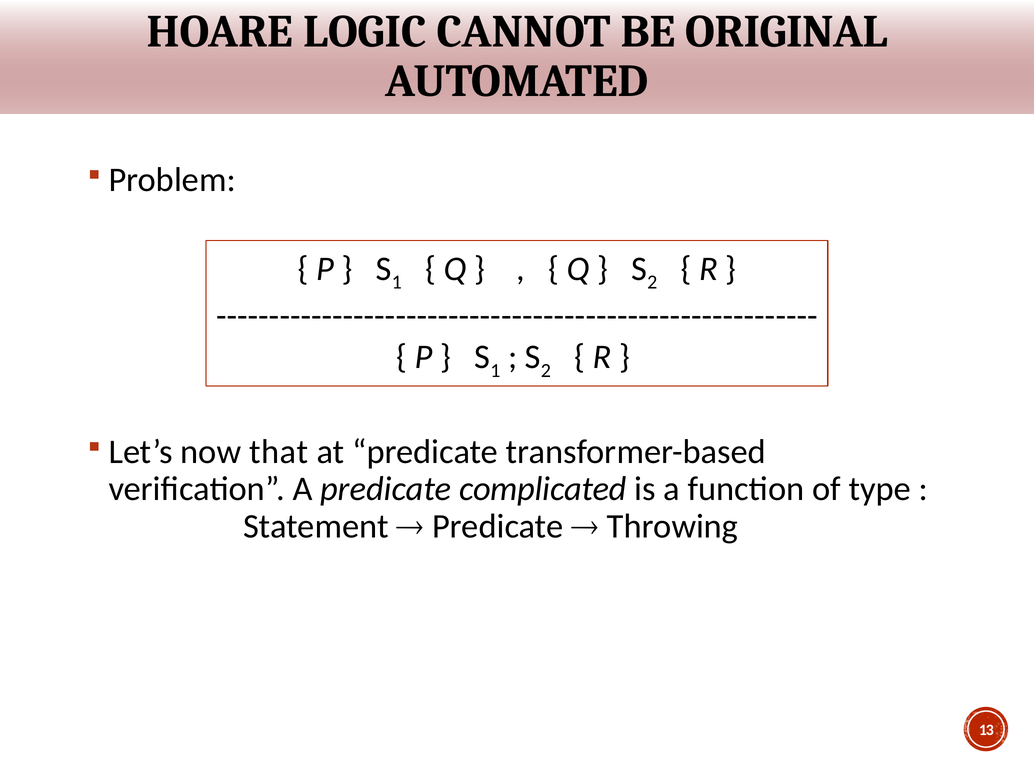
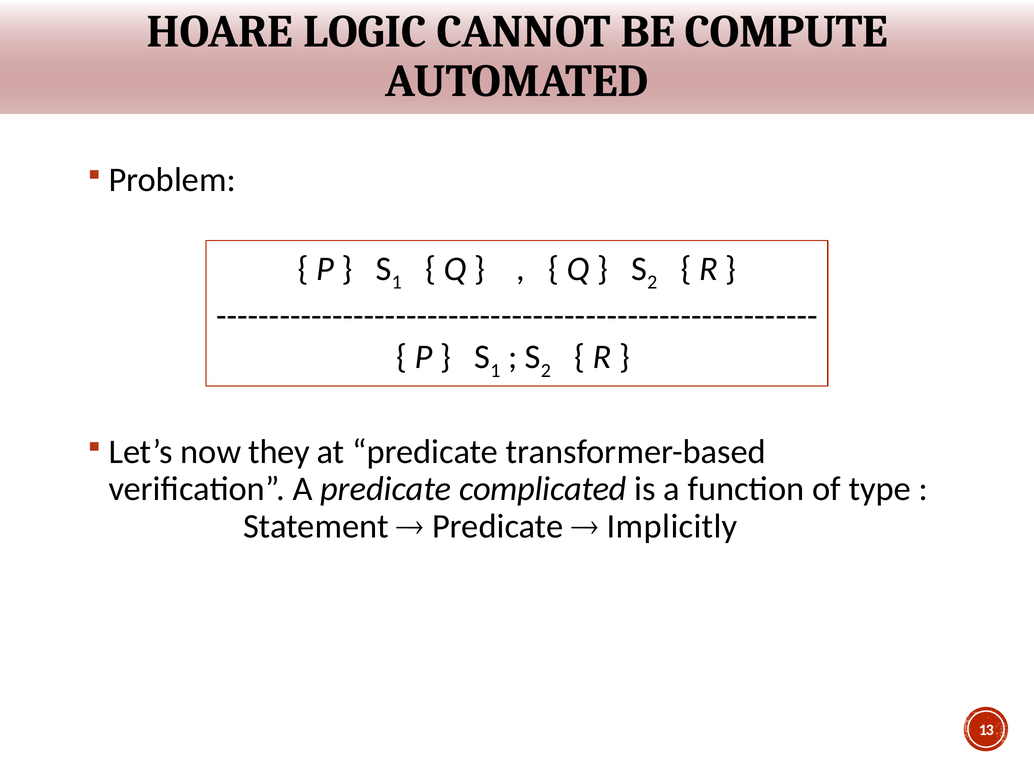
ORIGINAL: ORIGINAL -> COMPUTE (786, 32)
that: that -> they (279, 452)
Throwing: Throwing -> Implicitly (672, 527)
